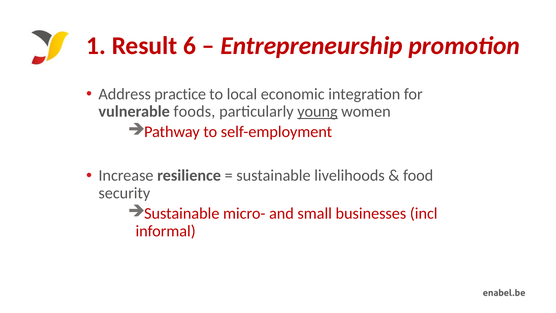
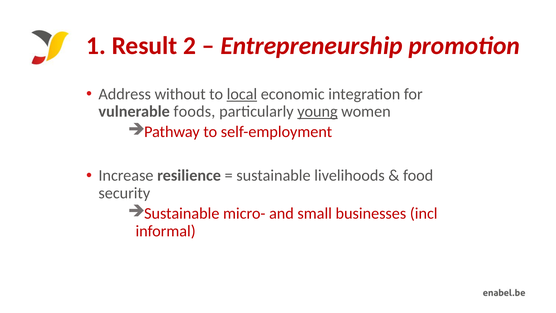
6: 6 -> 2 (190, 46)
practice: practice -> without (180, 94)
local underline: none -> present (242, 94)
